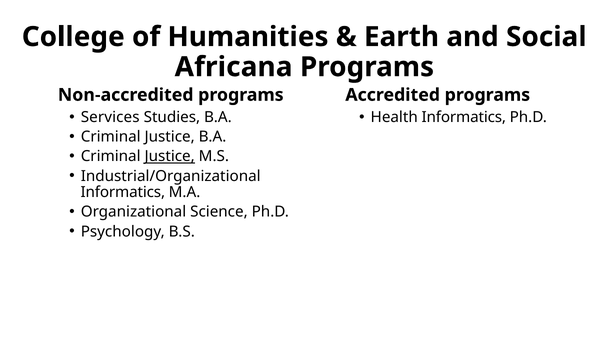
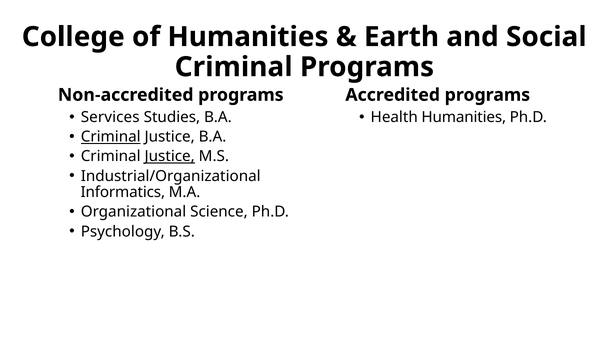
Africana: Africana -> Criminal (234, 67)
Health Informatics: Informatics -> Humanities (464, 117)
Criminal underline: none -> present (111, 137)
